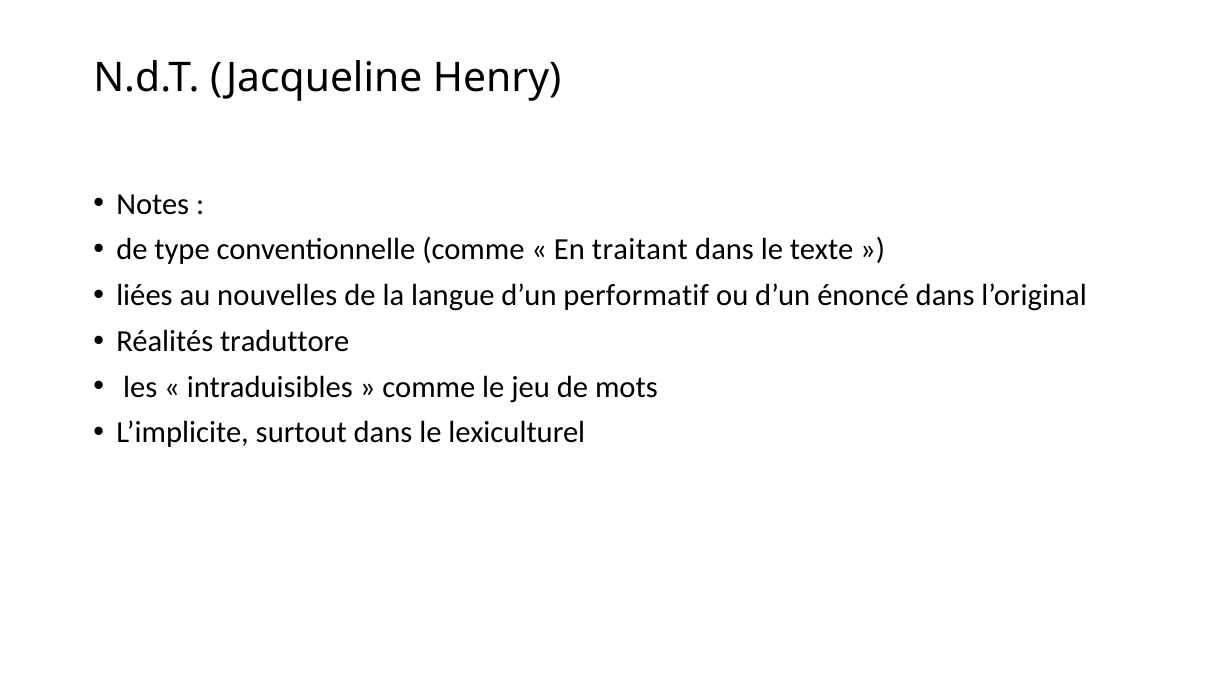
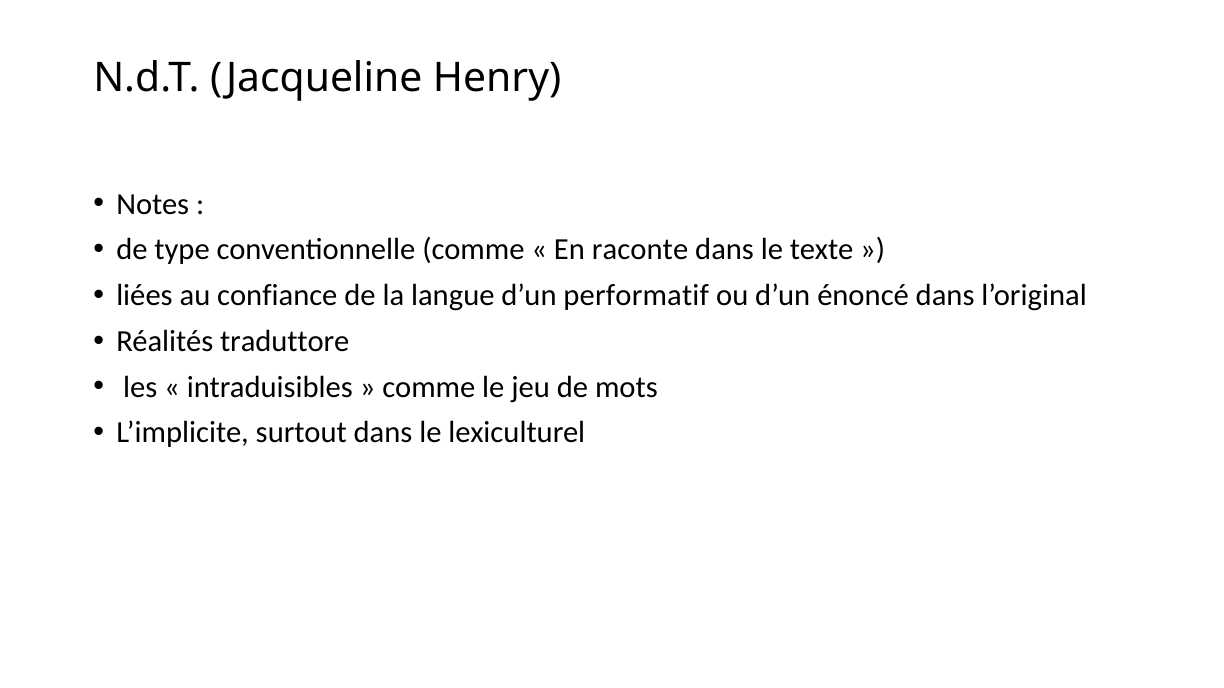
traitant: traitant -> raconte (640, 250)
nouvelles: nouvelles -> confiance (277, 296)
